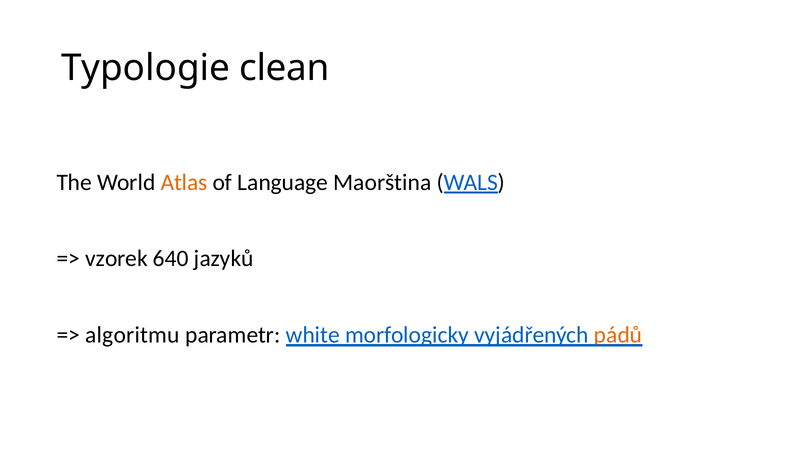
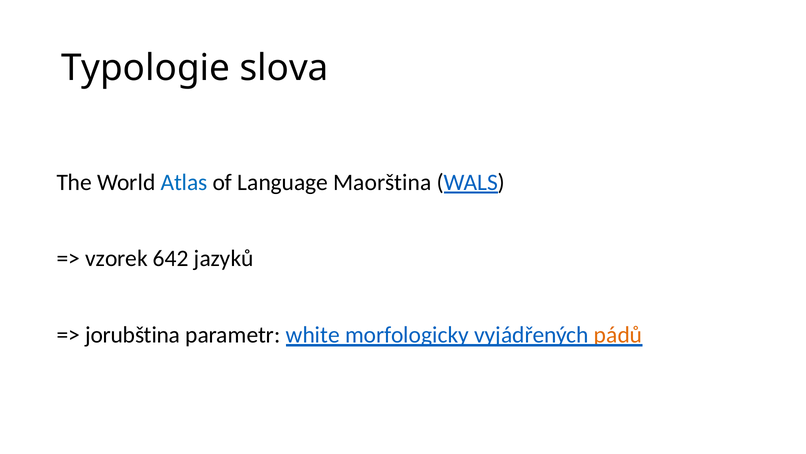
clean: clean -> slova (284, 68)
Atlas colour: orange -> blue (184, 182)
640: 640 -> 642 (171, 258)
algoritmu: algoritmu -> jorubština (133, 335)
